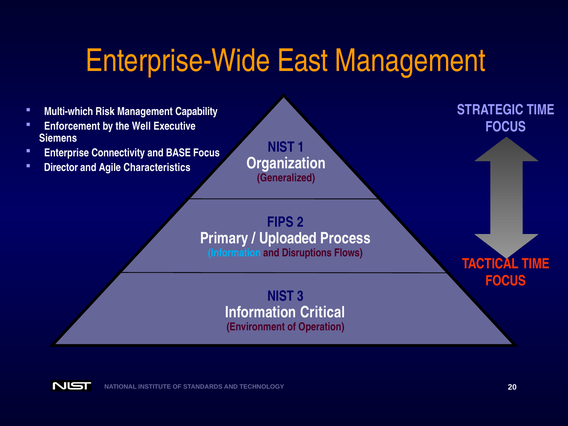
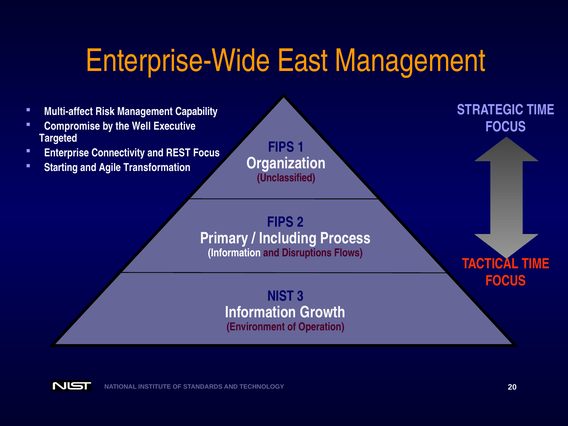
Multi-which: Multi-which -> Multi-affect (69, 112)
Enforcement: Enforcement -> Compromise (72, 126)
Siemens: Siemens -> Targeted (58, 138)
NIST: NIST -> FIPS (281, 147)
BASE: BASE -> REST (178, 153)
Director: Director -> Starting (61, 168)
Characteristics: Characteristics -> Transformation (157, 168)
Generalized: Generalized -> Unclassified (286, 178)
Uploaded: Uploaded -> Including (288, 238)
Information colour: light blue -> white (234, 253)
Critical: Critical -> Growth (323, 312)
